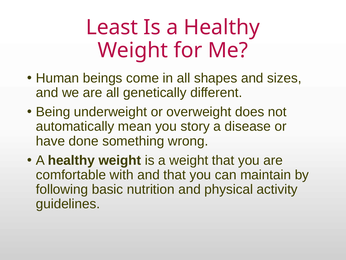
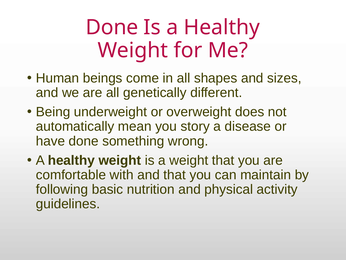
Least: Least -> Done (112, 27)
